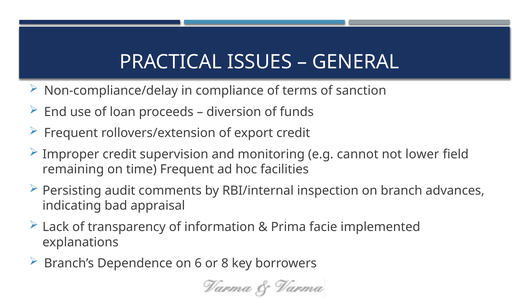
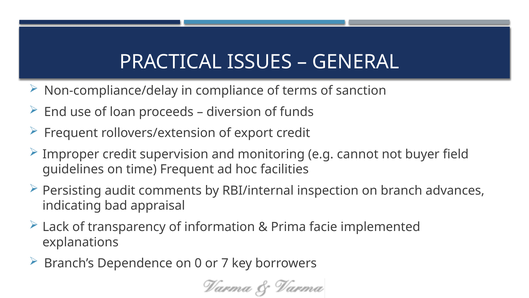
lower: lower -> buyer (422, 154)
remaining: remaining -> guidelines (73, 169)
6: 6 -> 0 (198, 263)
8: 8 -> 7 (225, 263)
